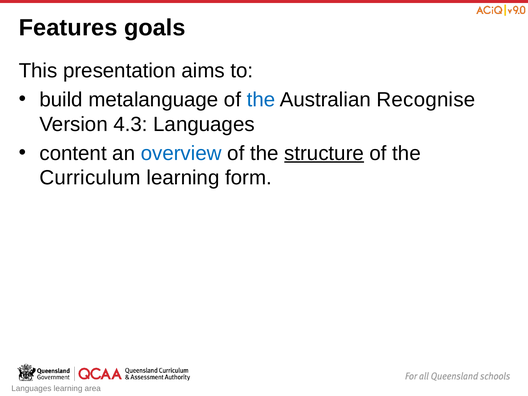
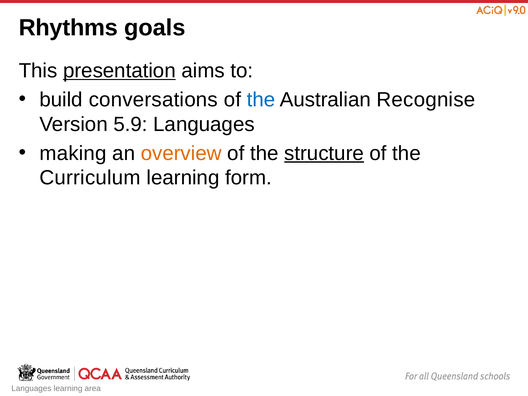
Features: Features -> Rhythms (68, 28)
presentation underline: none -> present (119, 71)
metalanguage: metalanguage -> conversations (153, 100)
4.3: 4.3 -> 5.9 (131, 124)
content: content -> making (73, 153)
overview colour: blue -> orange (181, 153)
